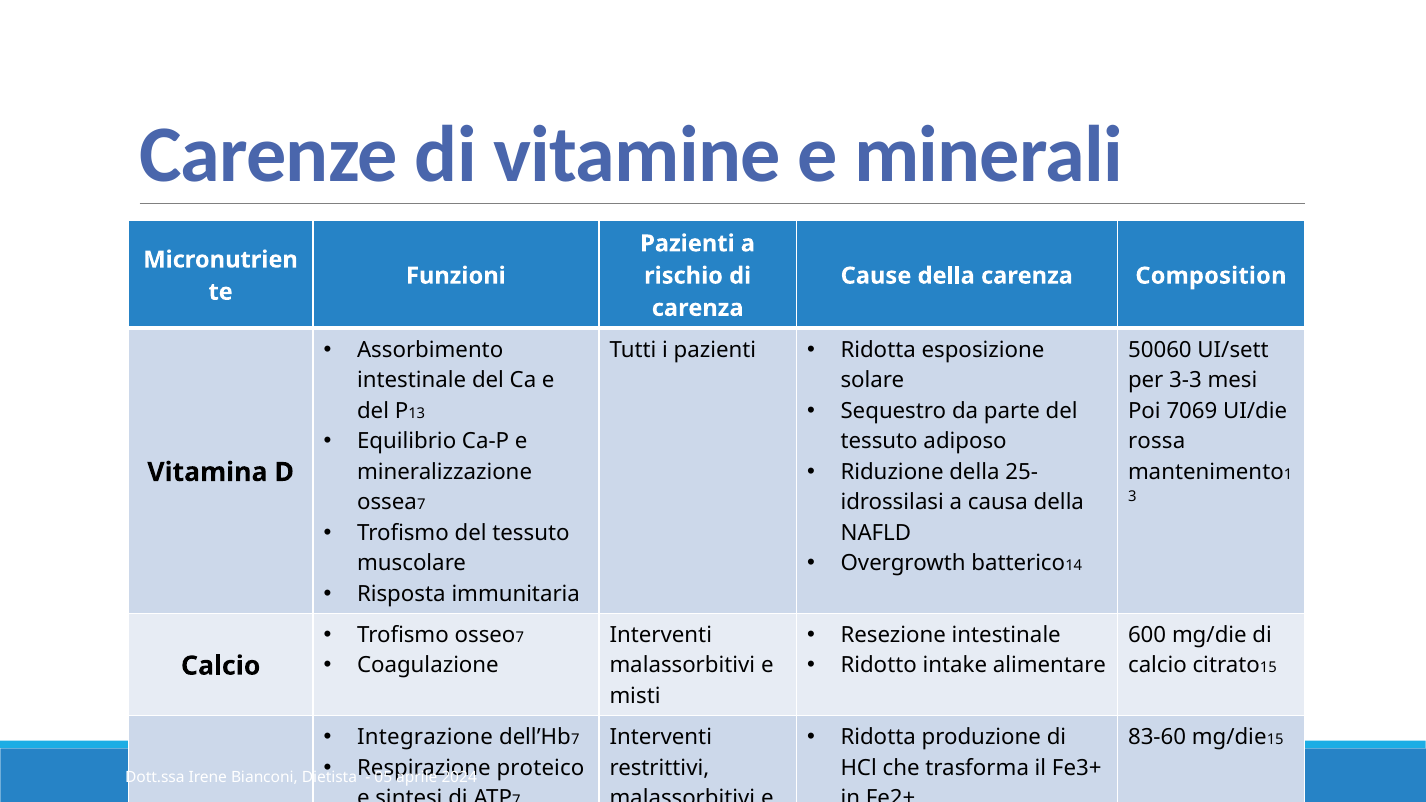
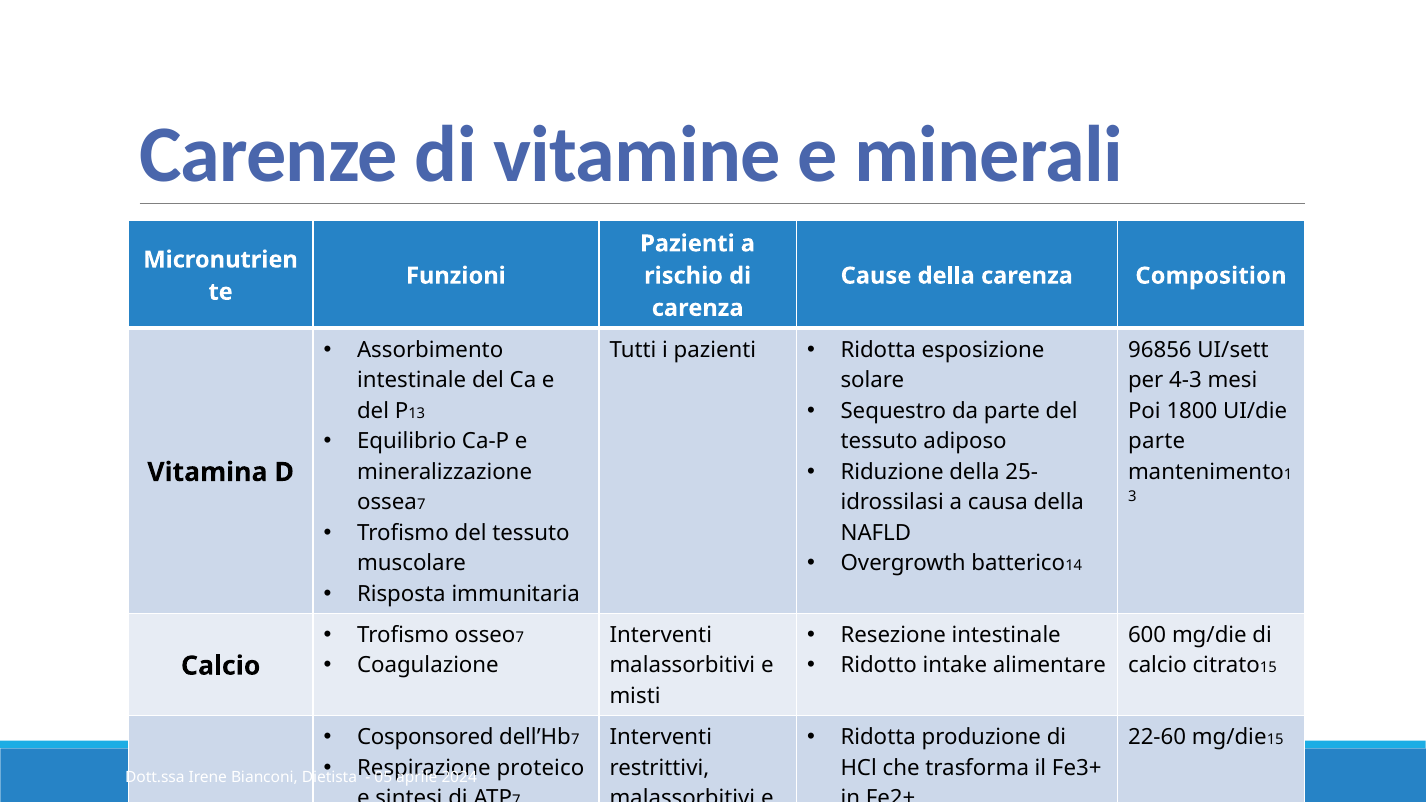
50060: 50060 -> 96856 (1160, 350)
3-3: 3-3 -> 4-3 (1186, 381)
7069: 7069 -> 1800 (1192, 411)
rossa: rossa -> parte (1157, 442)
Integrazione: Integrazione -> Cosponsored (425, 737)
83-60: 83-60 -> 22-60 (1157, 737)
